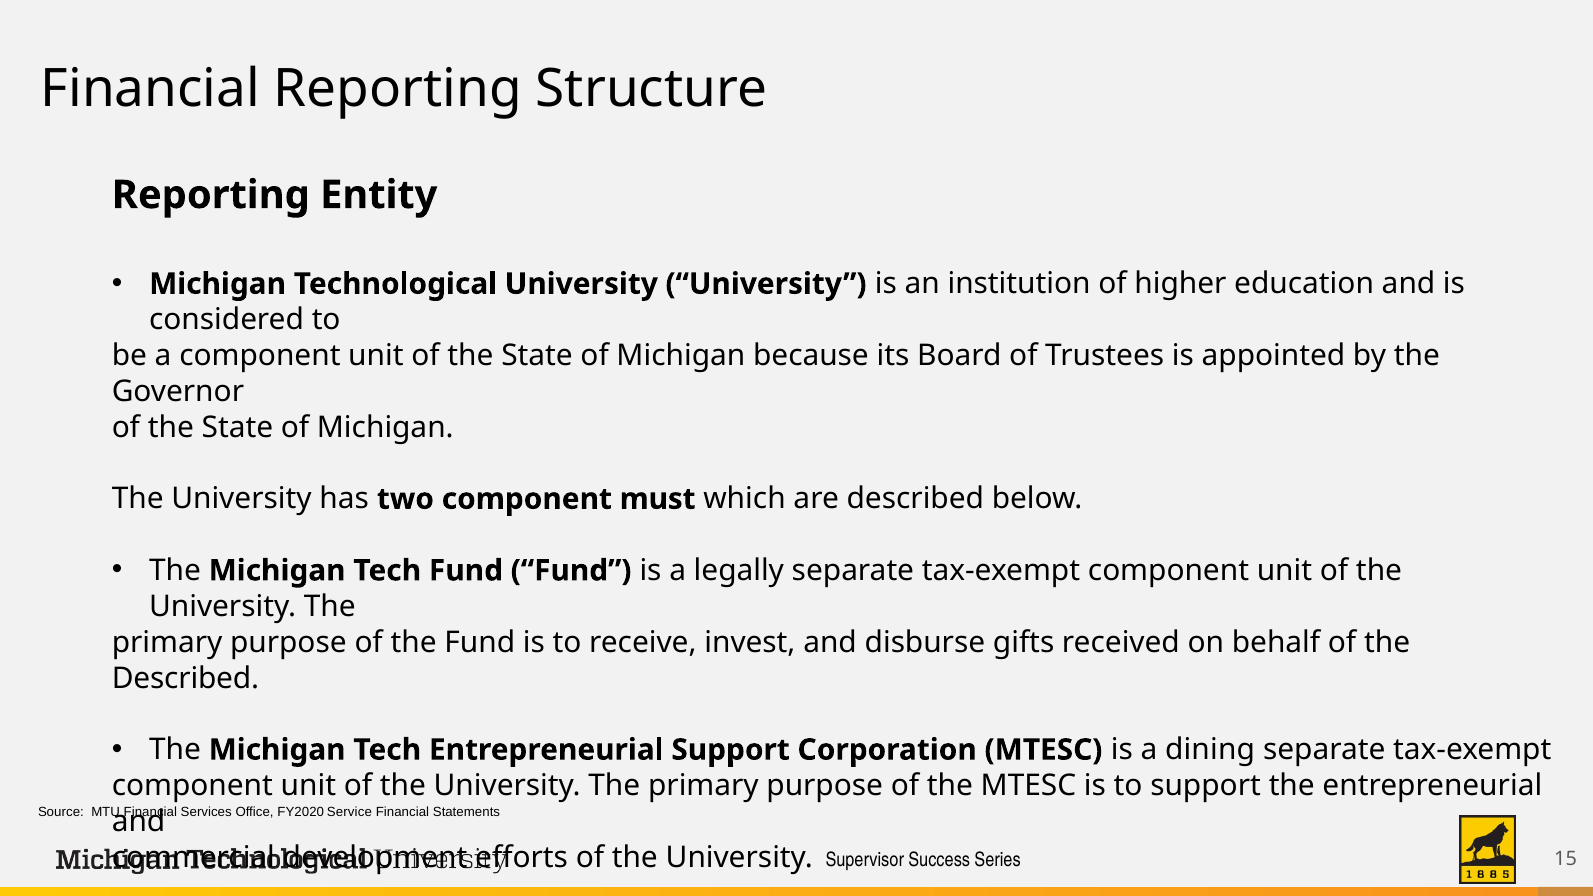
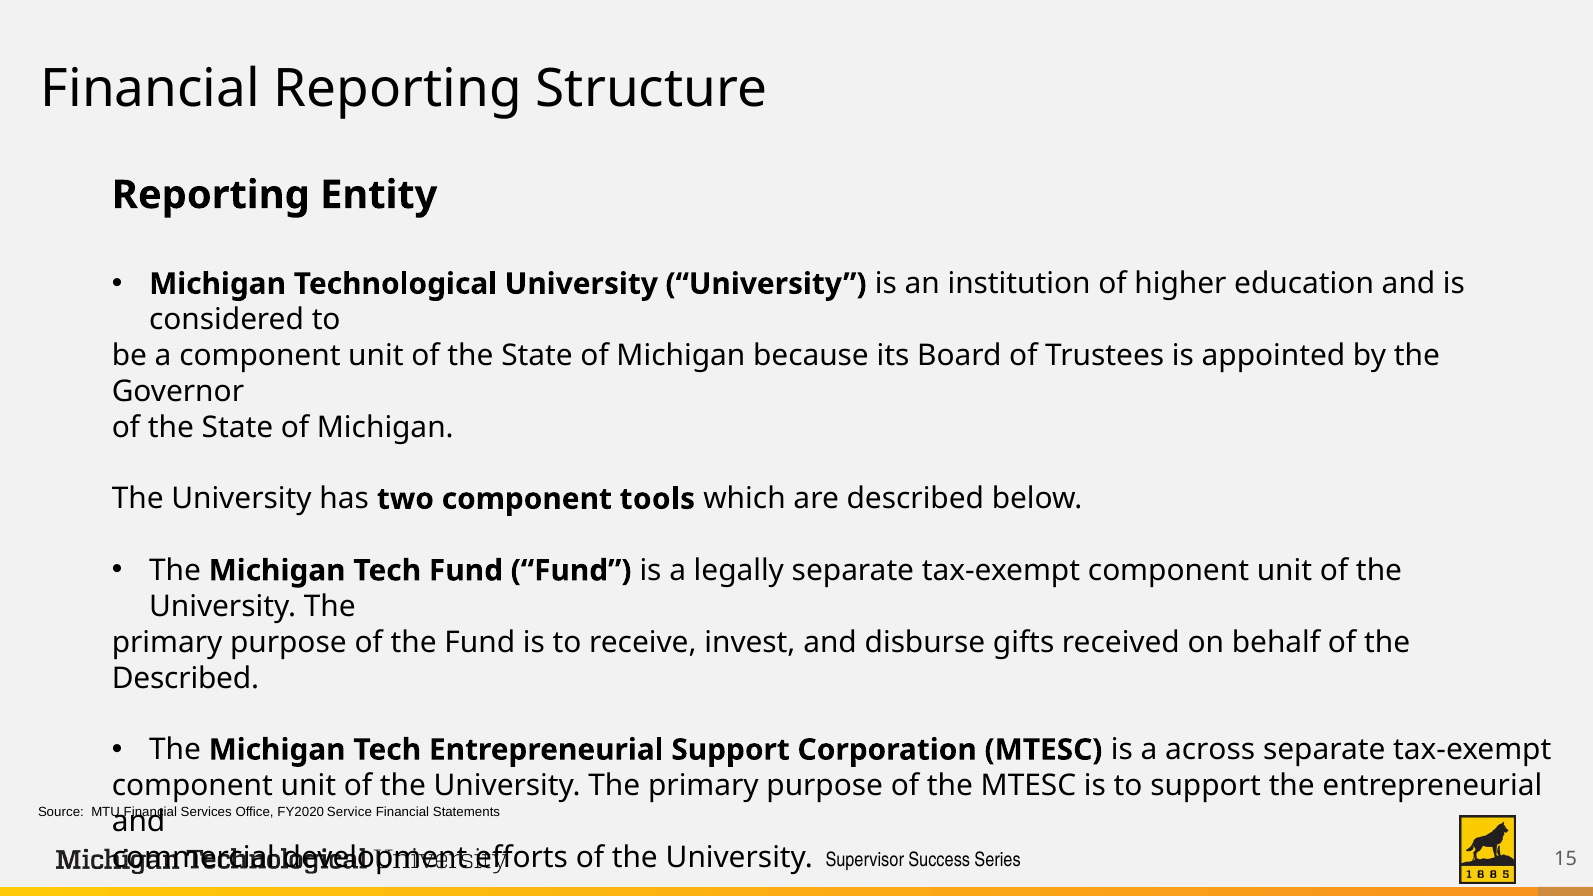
must: must -> tools (657, 499)
dining: dining -> across (1210, 750)
